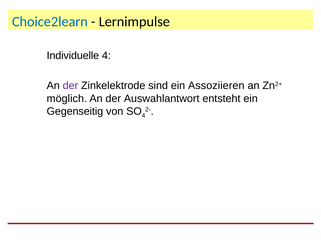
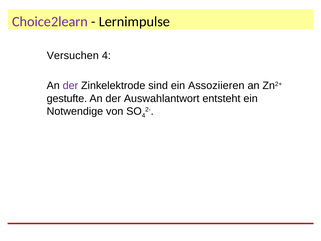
Choice2learn colour: blue -> purple (50, 22)
Individuelle: Individuelle -> Versuchen (73, 56)
möglich: möglich -> gestufte (67, 98)
Gegenseitig: Gegenseitig -> Notwendige (75, 111)
